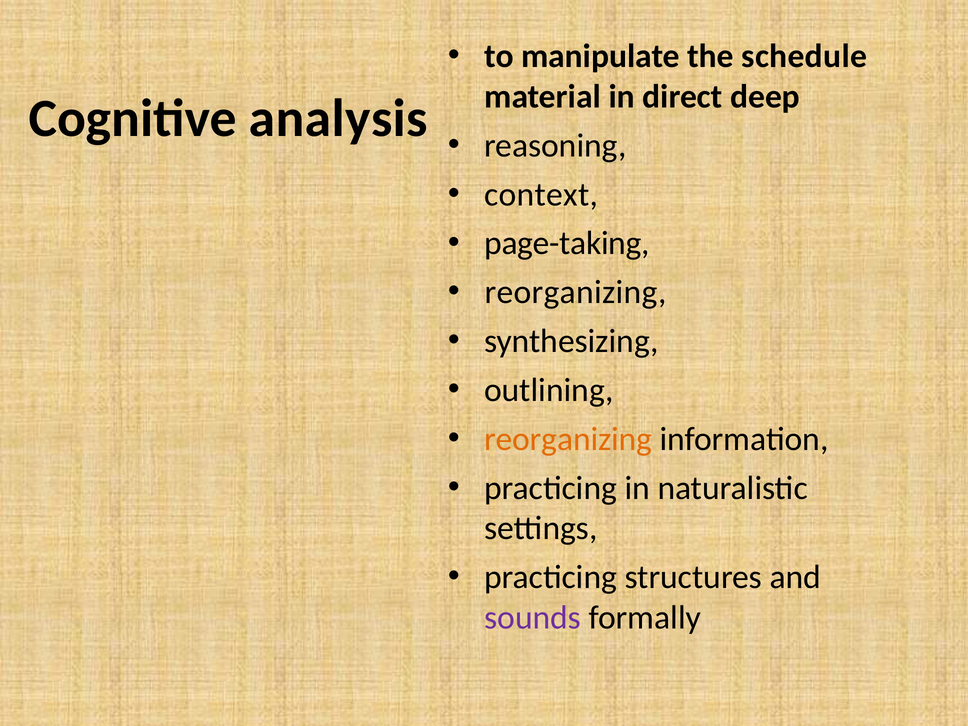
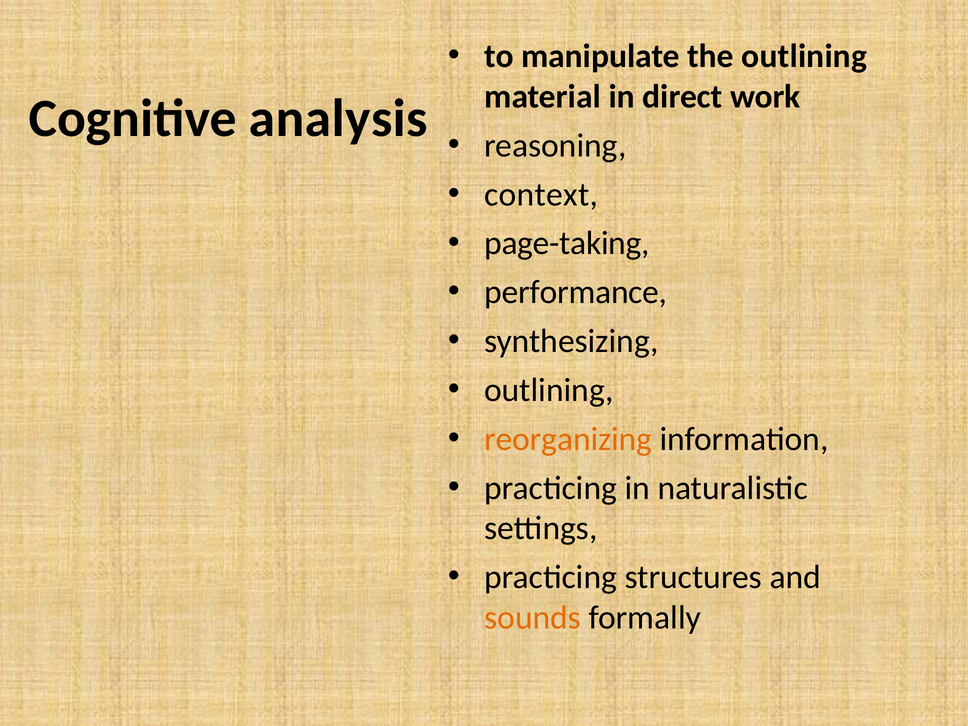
the schedule: schedule -> outlining (804, 56)
deep: deep -> work (765, 97)
reorganizing: reorganizing -> performance (576, 292)
sounds colour: purple -> orange (533, 618)
